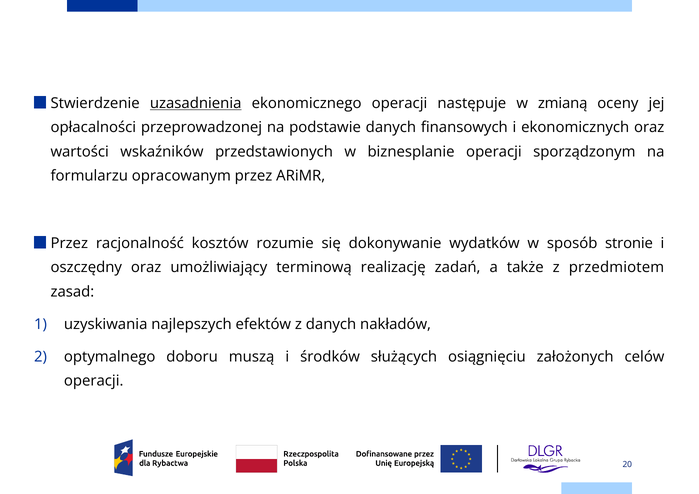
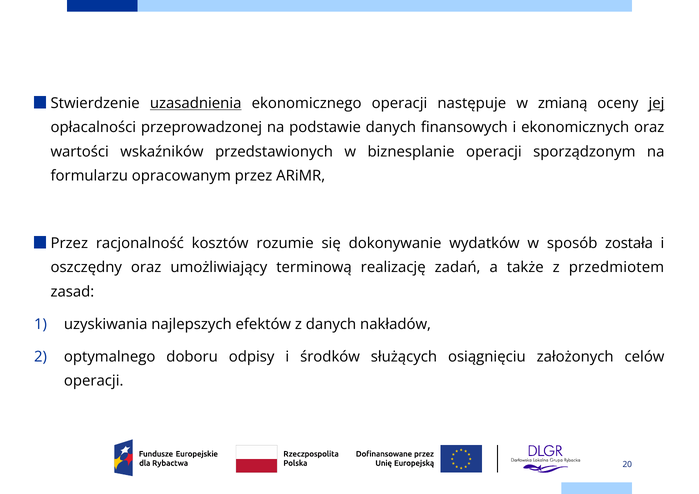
jej underline: none -> present (657, 103)
stronie: stronie -> została (629, 243)
muszą: muszą -> odpisy (252, 357)
